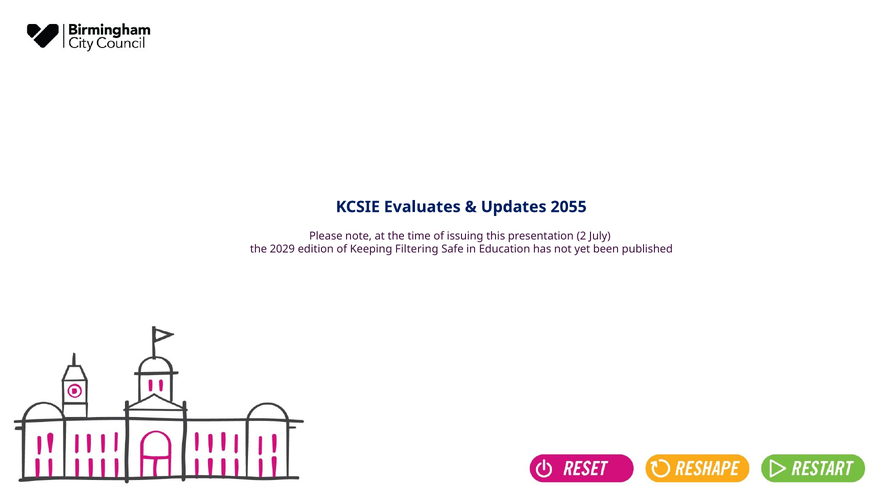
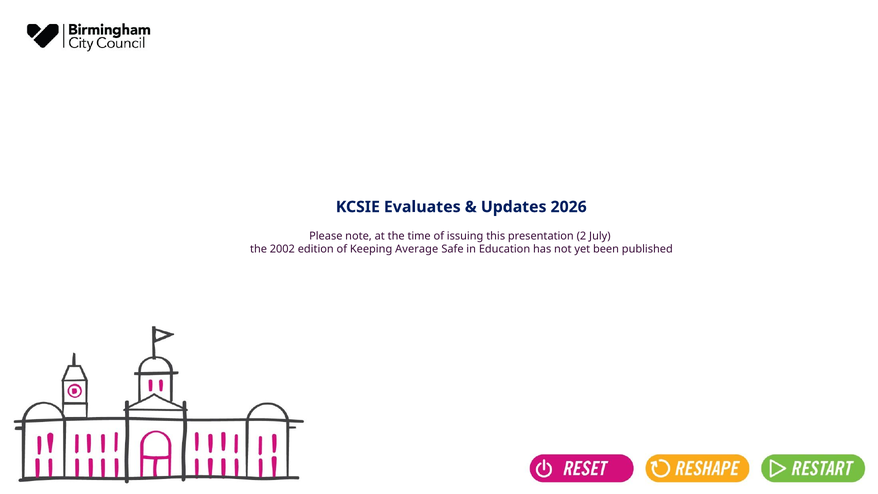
2055: 2055 -> 2026 (569, 207)
2029: 2029 -> 2002 (282, 249)
Filtering: Filtering -> Average (417, 249)
